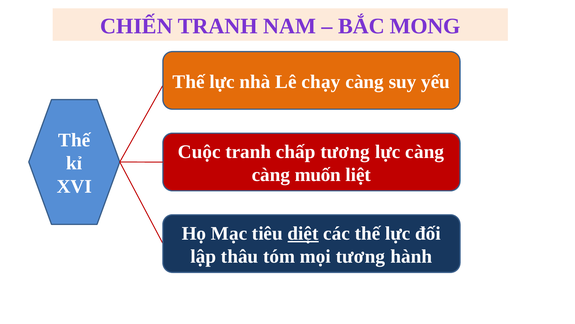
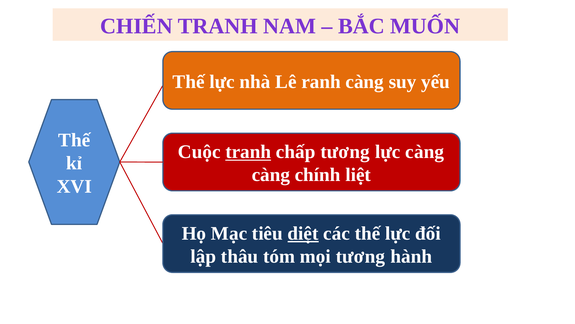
MONG: MONG -> MUỐN (425, 26)
chạy: chạy -> ranh (321, 82)
tranh underline: none -> present (248, 152)
muốn: muốn -> chính (318, 175)
